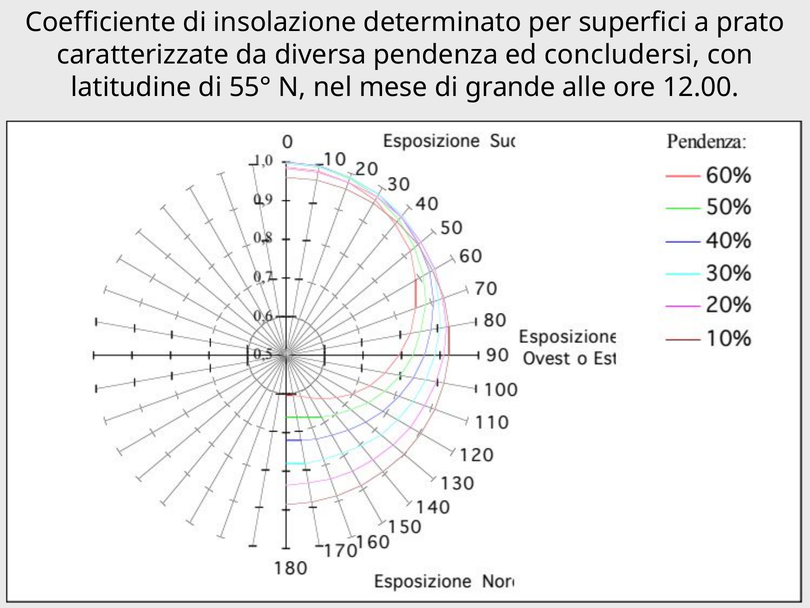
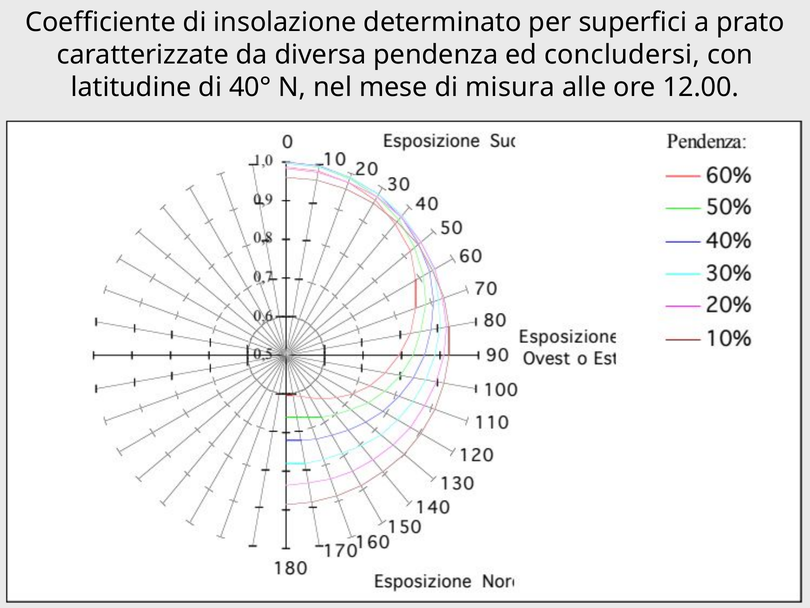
55°: 55° -> 40° (250, 87)
grande: grande -> misura (510, 87)
